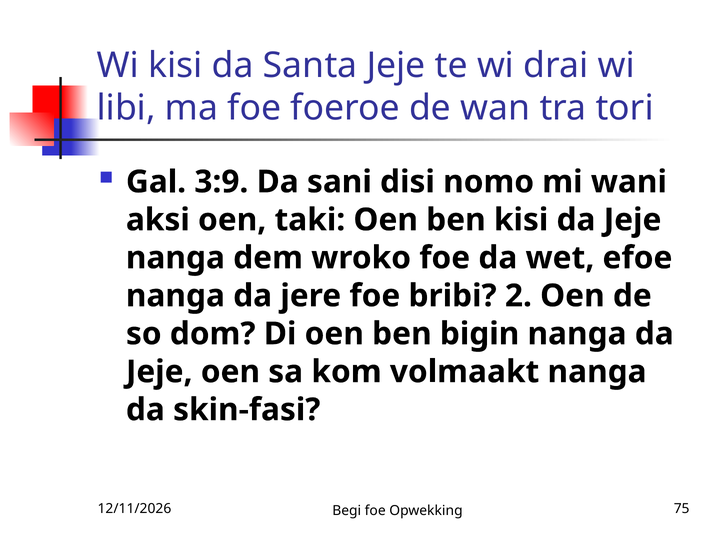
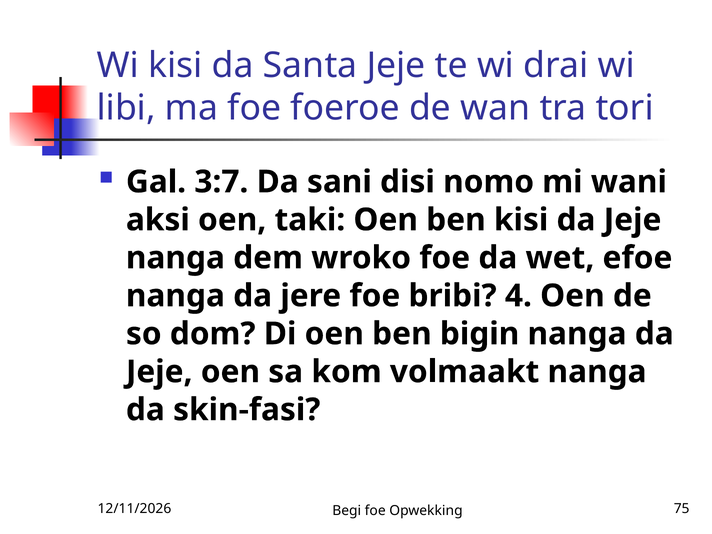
3:9: 3:9 -> 3:7 (221, 182)
2: 2 -> 4 (518, 296)
